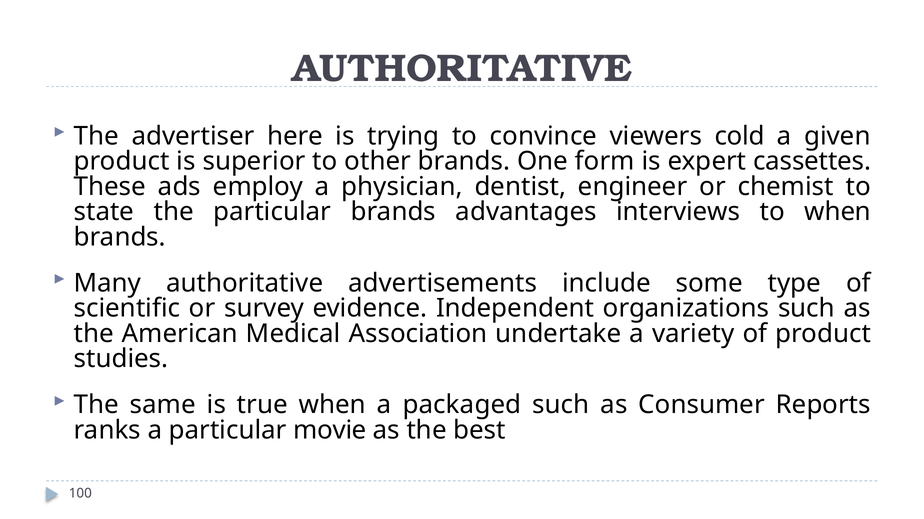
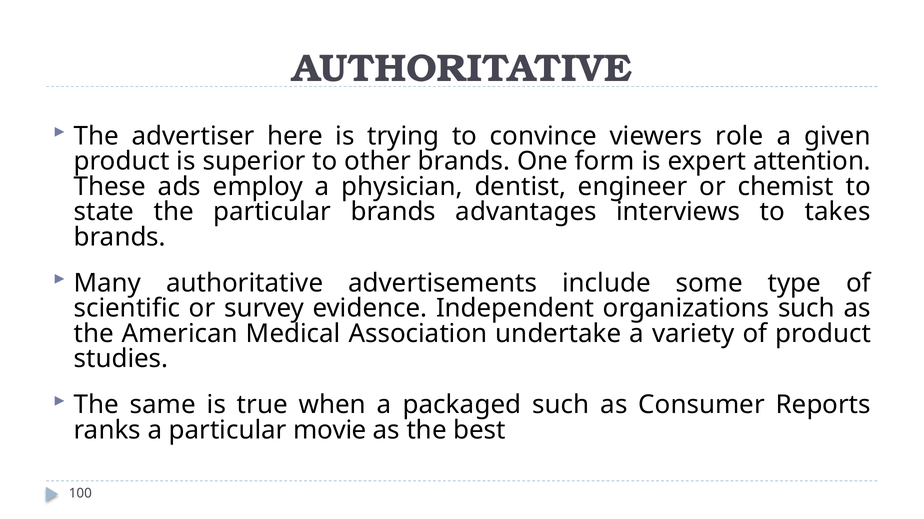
cold: cold -> role (739, 136)
cassettes: cassettes -> attention (812, 161)
to when: when -> takes (837, 212)
